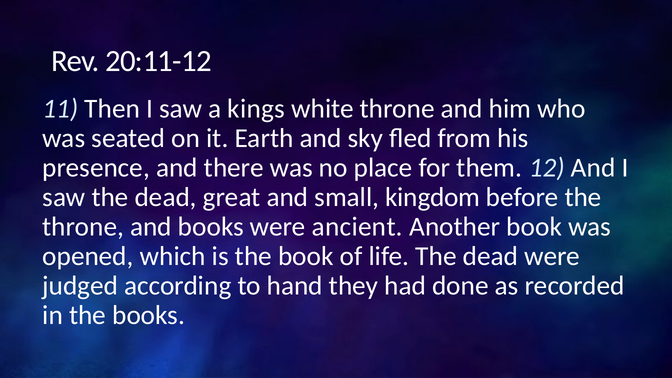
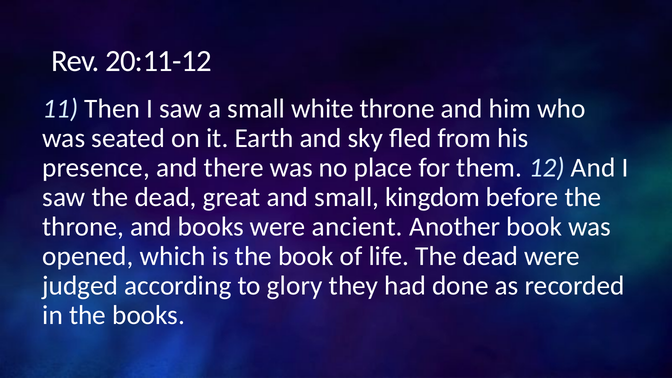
a kings: kings -> small (256, 109)
hand: hand -> glory (295, 286)
